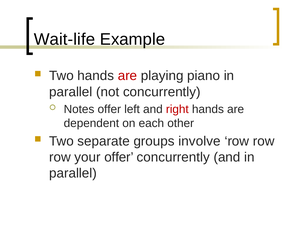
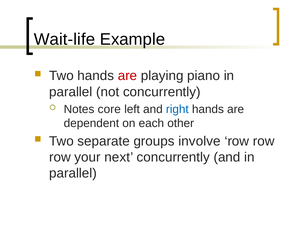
Notes offer: offer -> core (109, 109)
right colour: red -> blue (177, 109)
your offer: offer -> next (119, 158)
